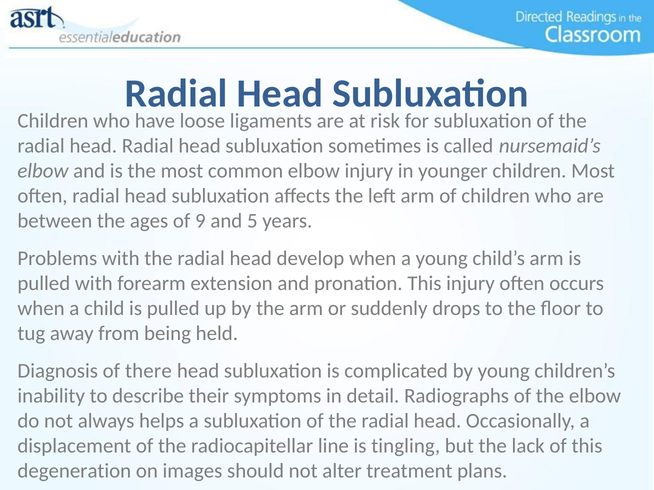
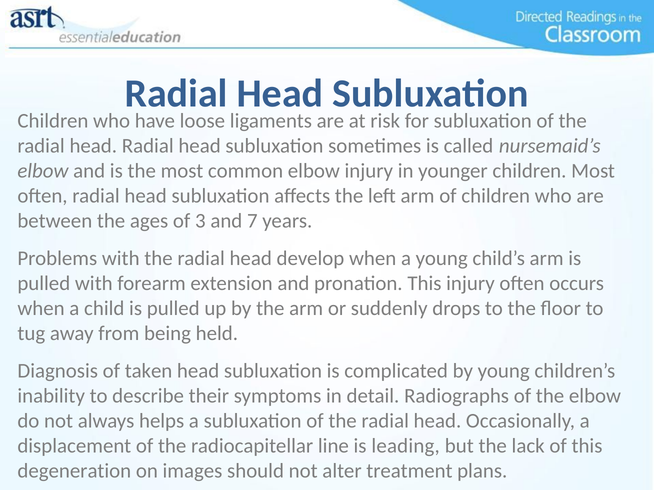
9: 9 -> 3 (200, 221)
5: 5 -> 7 (252, 221)
there: there -> taken (149, 371)
tingling: tingling -> leading (406, 446)
